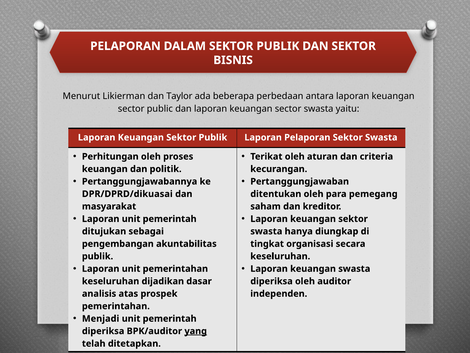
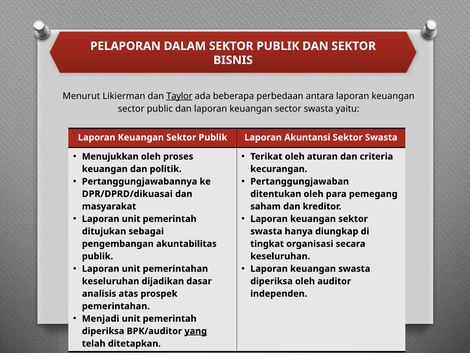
Taylor underline: none -> present (179, 96)
Laporan Pelaporan: Pelaporan -> Akuntansi (307, 137)
Perhitungan: Perhitungan -> Menujukkan (110, 156)
